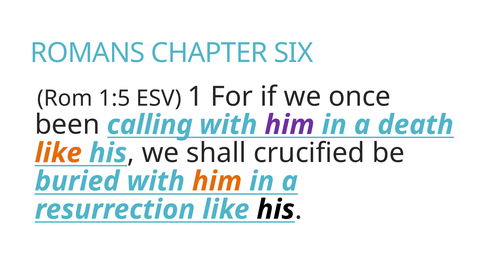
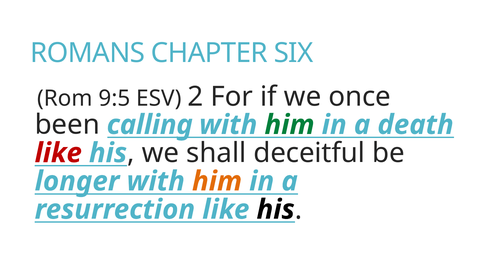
1:5: 1:5 -> 9:5 (114, 98)
1: 1 -> 2 (195, 96)
him colour: purple -> green (290, 125)
like colour: orange -> red (58, 153)
crucified: crucified -> deceitful (309, 153)
buried: buried -> longer (77, 181)
